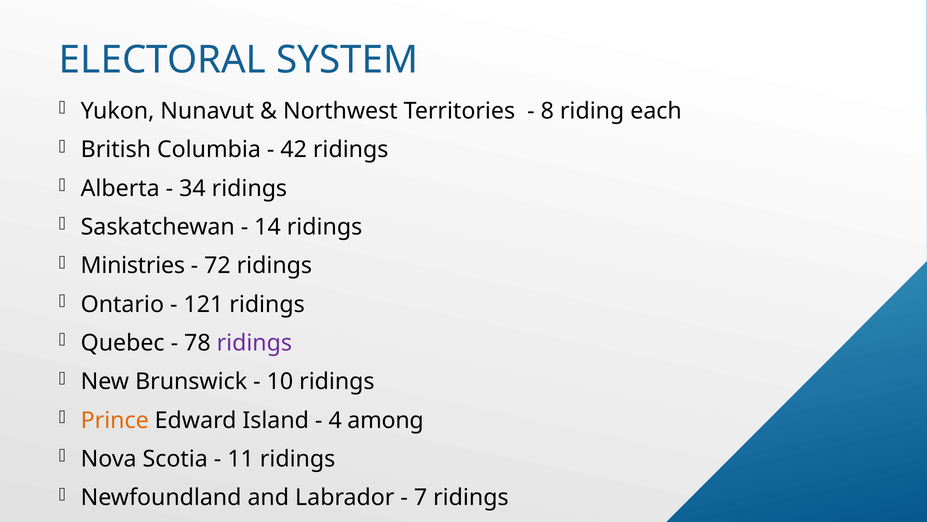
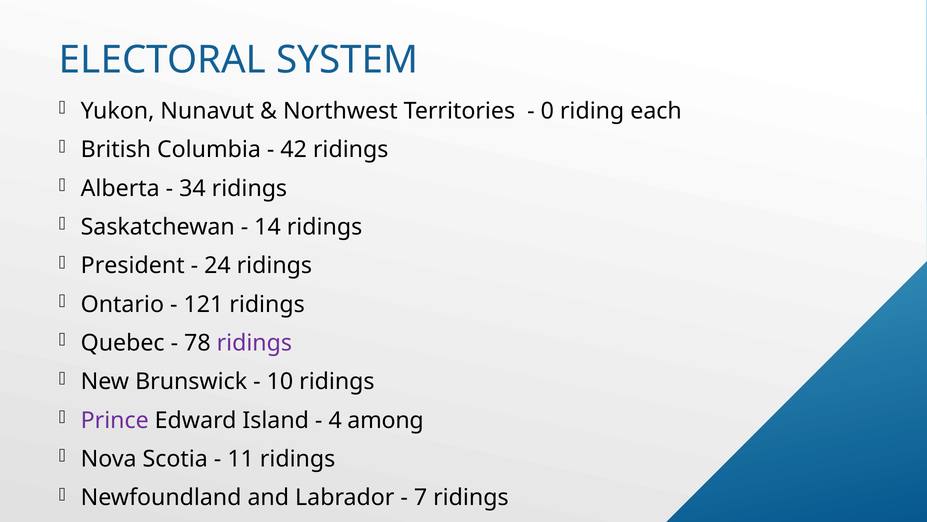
8: 8 -> 0 (547, 111)
Ministries: Ministries -> President (133, 265)
72: 72 -> 24 (217, 265)
Prince colour: orange -> purple (115, 420)
